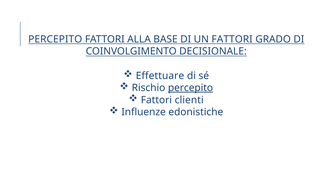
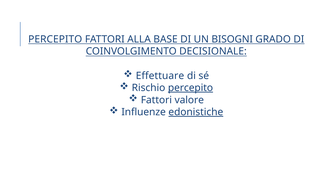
UN FATTORI: FATTORI -> BISOGNI (232, 39)
clienti: clienti -> valore (189, 100)
edonistiche underline: none -> present (196, 112)
